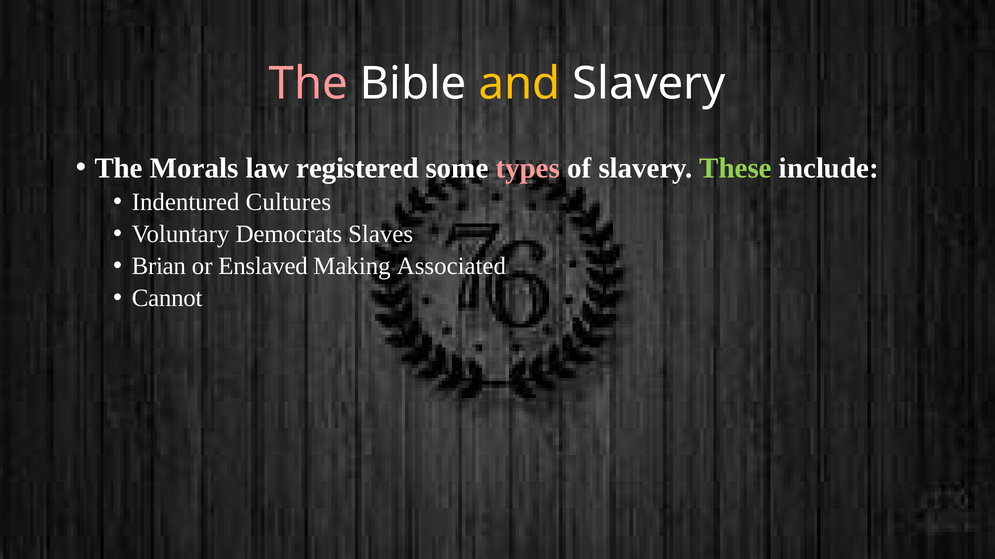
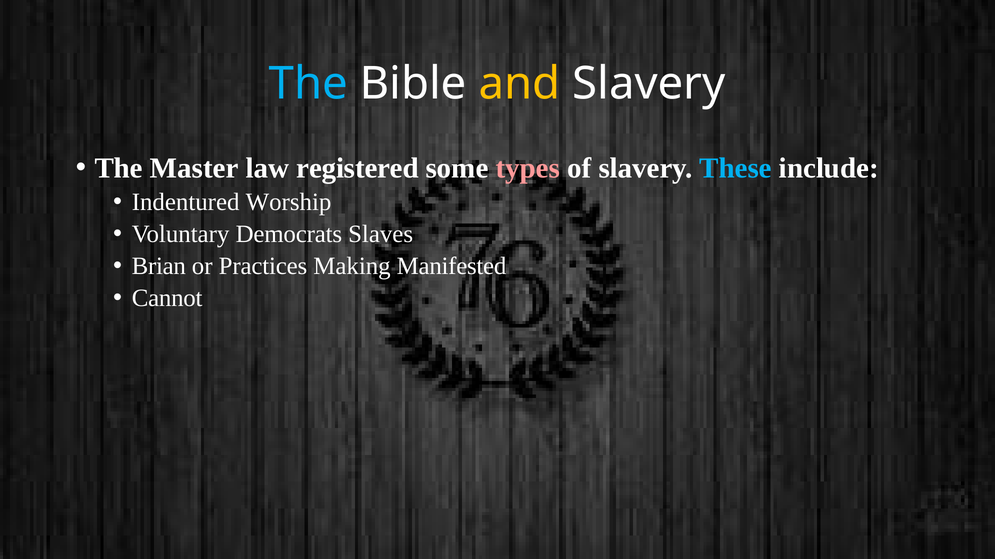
The colour: pink -> light blue (308, 84)
Morals: Morals -> Master (194, 168)
These colour: light green -> light blue (736, 168)
Cultures: Cultures -> Worship (289, 202)
Enslaved: Enslaved -> Practices (263, 267)
Associated: Associated -> Manifested (452, 267)
